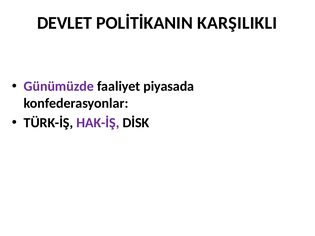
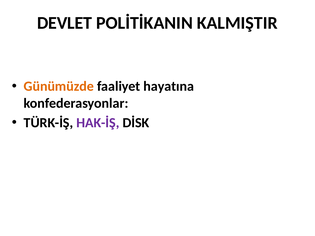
KARŞILIKLI: KARŞILIKLI -> KALMIŞTIR (237, 23)
Günümüzde colour: purple -> orange (59, 86)
piyasada: piyasada -> hayatına (169, 86)
